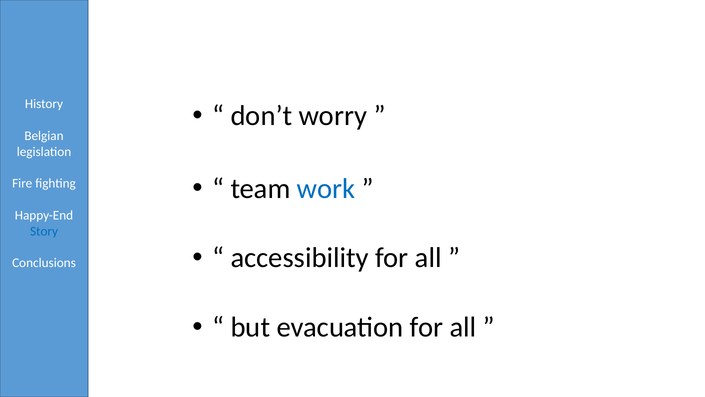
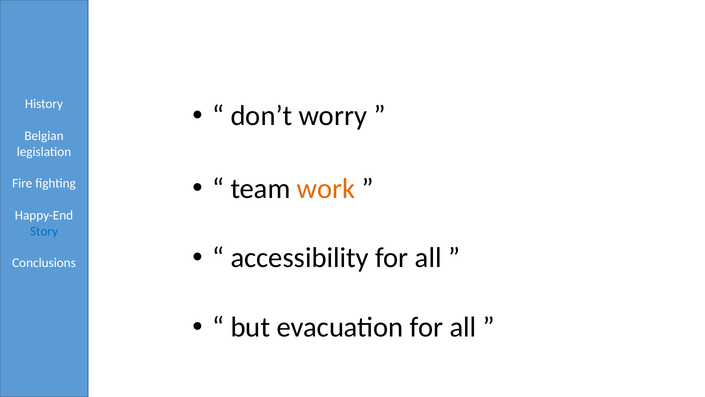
work colour: blue -> orange (326, 188)
